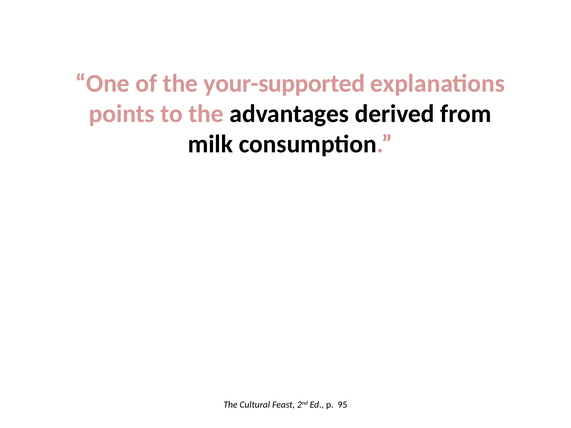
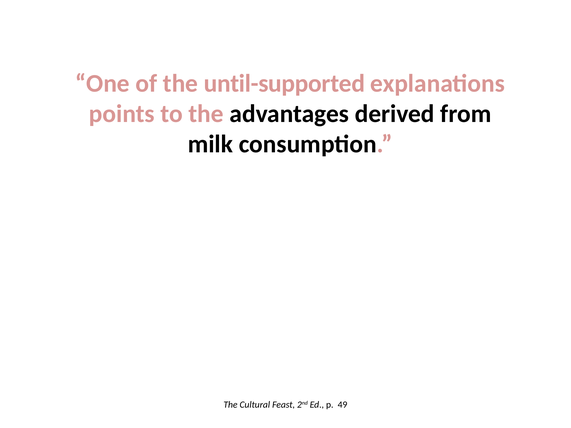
your-supported: your-supported -> until-supported (284, 83)
95: 95 -> 49 (343, 405)
